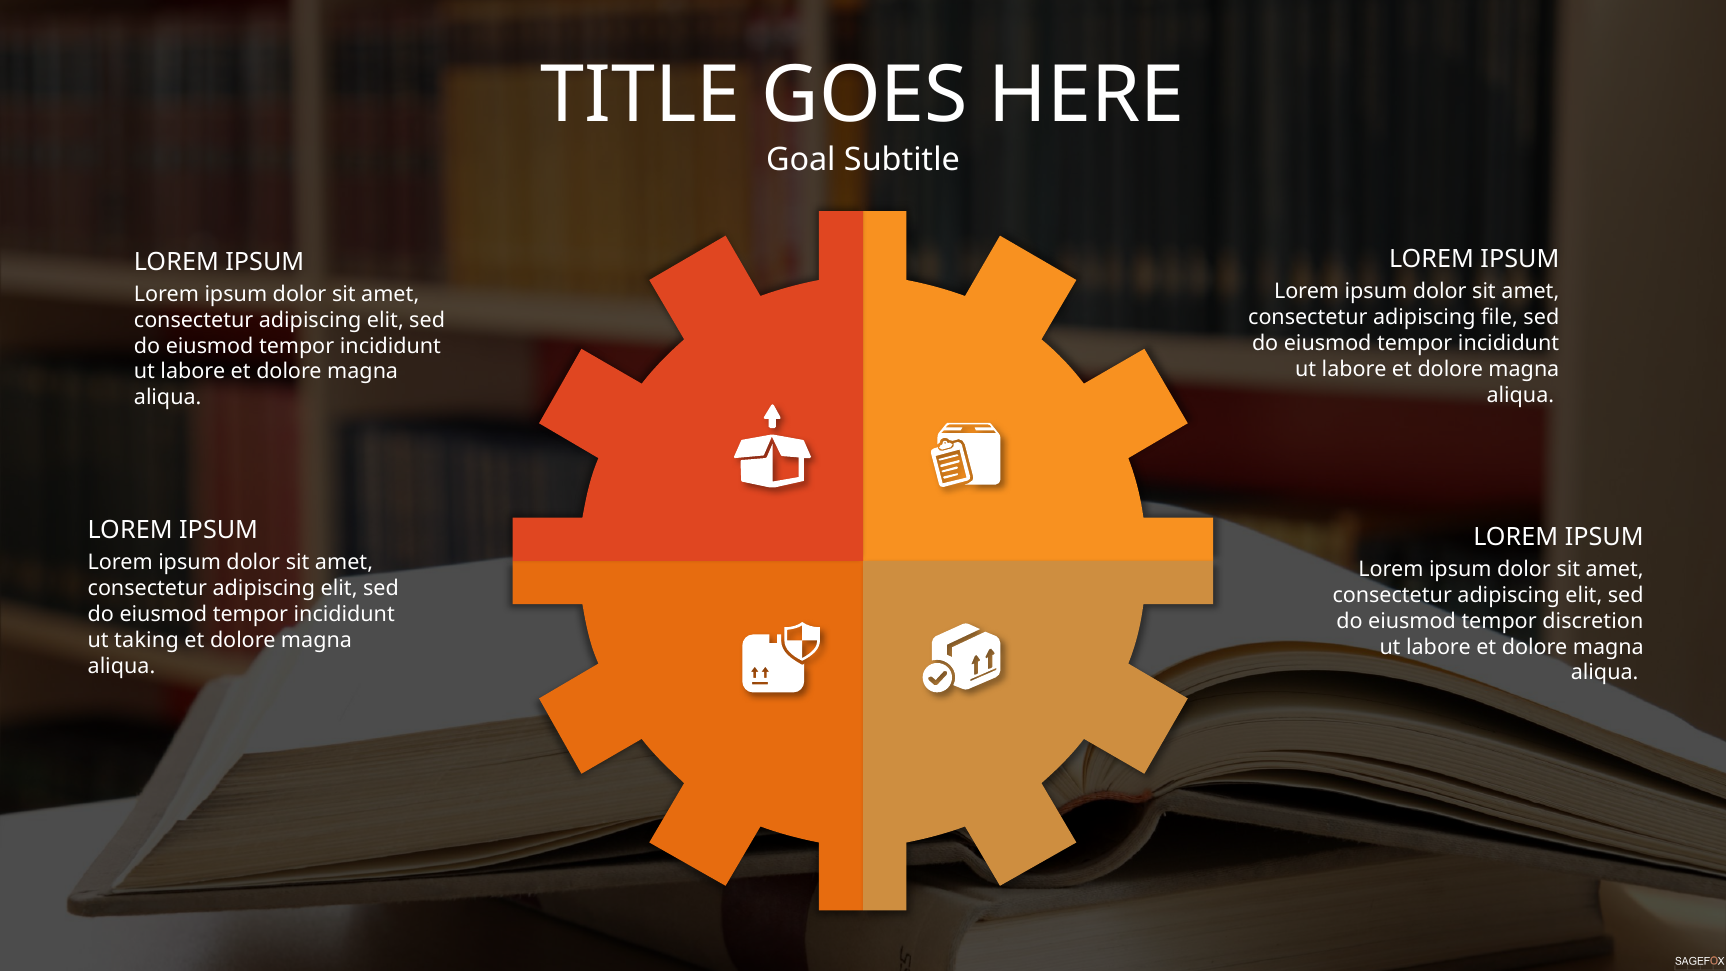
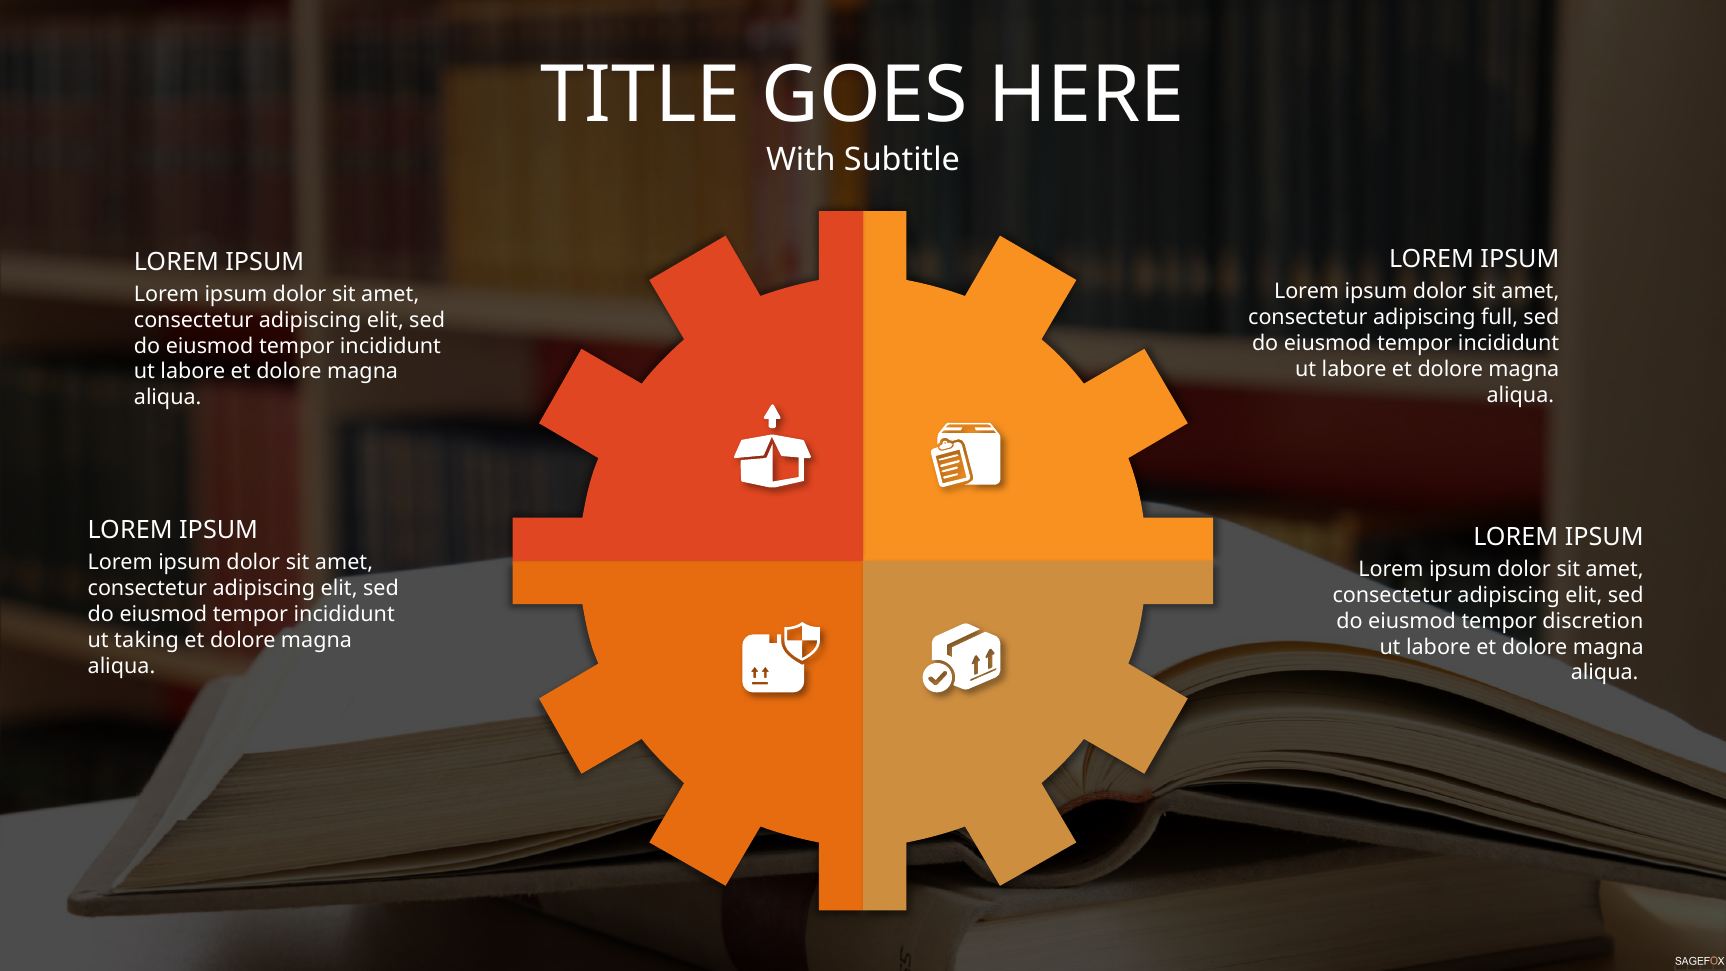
Goal: Goal -> With (801, 159)
file: file -> full (1500, 318)
